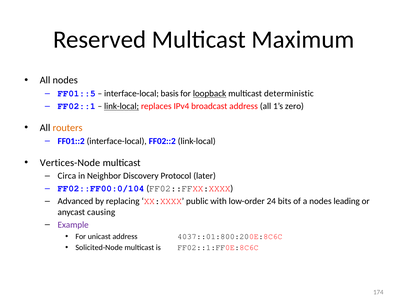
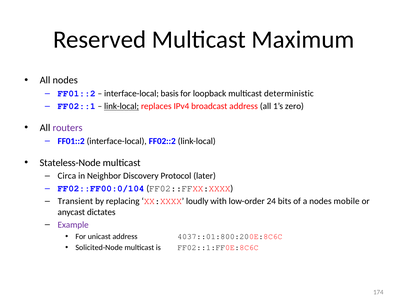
FF01::5: FF01::5 -> FF01::2 (77, 94)
loopback underline: present -> none (210, 94)
routers colour: orange -> purple (68, 128)
Vertices-Node: Vertices-Node -> Stateless-Node (70, 163)
Advanced: Advanced -> Transient (75, 201)
public: public -> loudly (197, 201)
leading: leading -> mobile (347, 201)
causing: causing -> dictates (101, 212)
